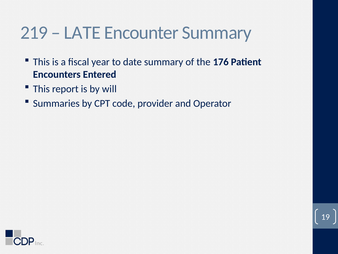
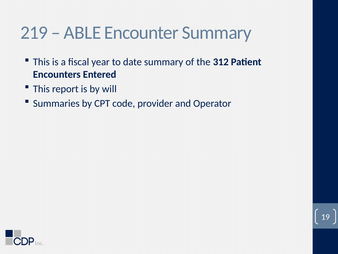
LATE: LATE -> ABLE (82, 33)
176: 176 -> 312 (221, 62)
